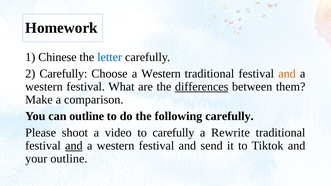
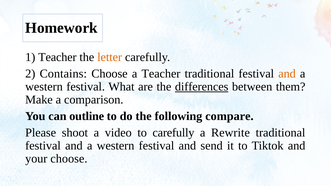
1 Chinese: Chinese -> Teacher (57, 57)
letter colour: blue -> orange (110, 57)
2 Carefully: Carefully -> Contains (63, 74)
Choose a Western: Western -> Teacher (161, 74)
following carefully: carefully -> compare (229, 116)
and underline: present -> none (74, 146)
your outline: outline -> choose (69, 159)
